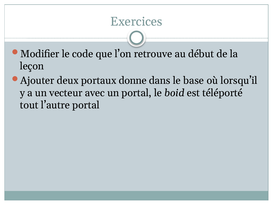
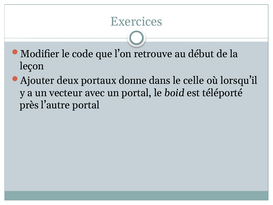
base: base -> celle (194, 80)
tout: tout -> près (29, 105)
